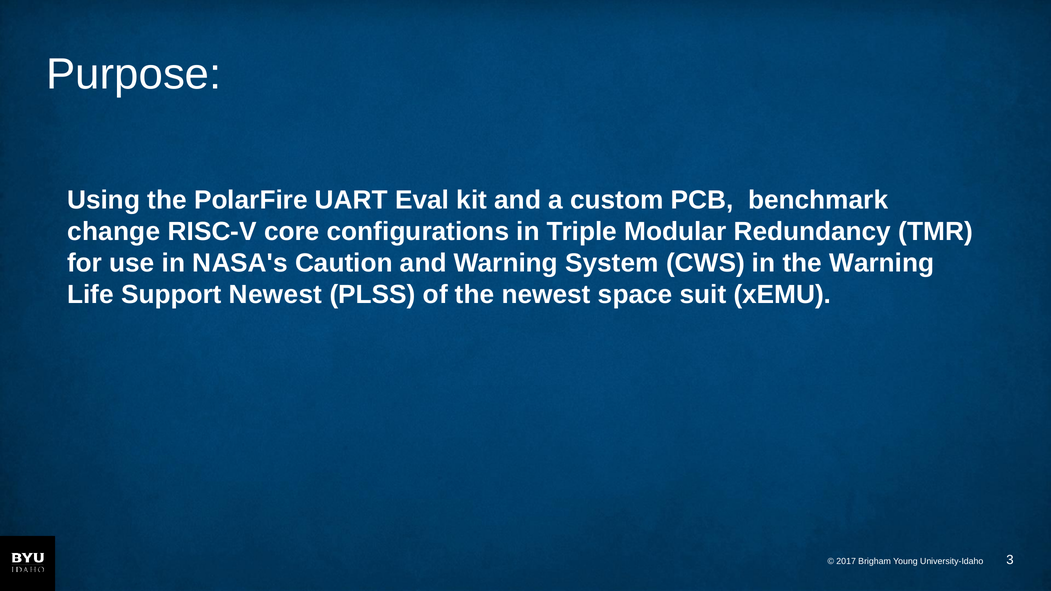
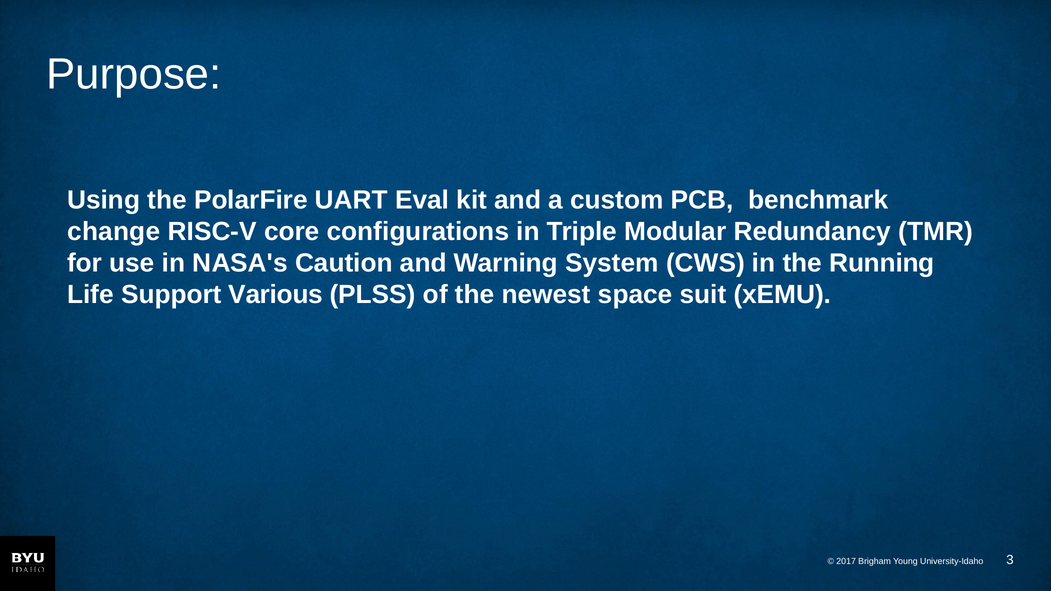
the Warning: Warning -> Running (882, 263)
Support Newest: Newest -> Various (276, 295)
